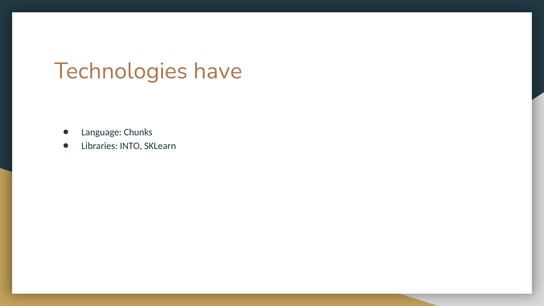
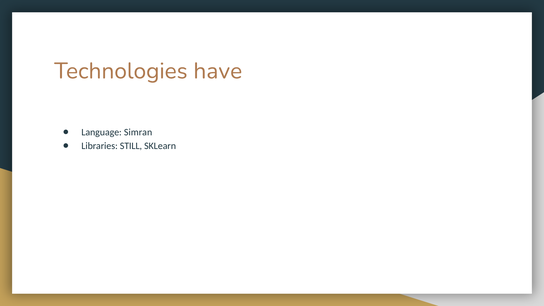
Chunks: Chunks -> Simran (138, 132)
INTO: INTO -> STILL (131, 146)
